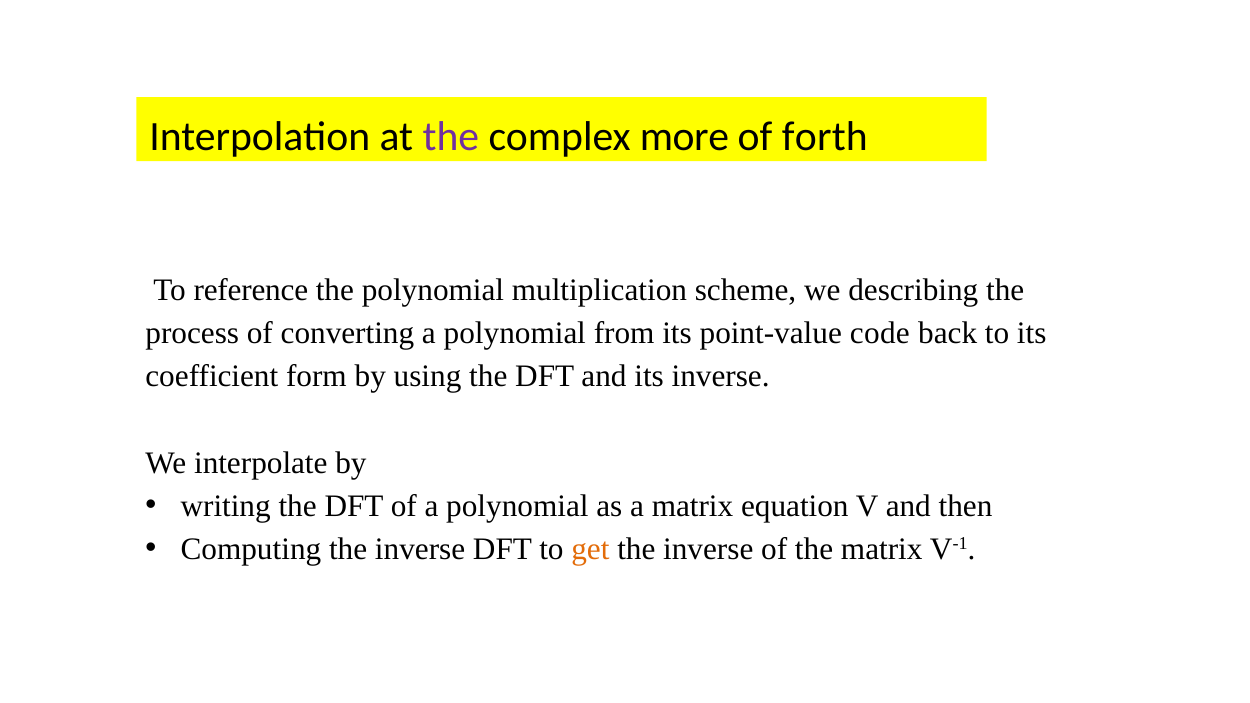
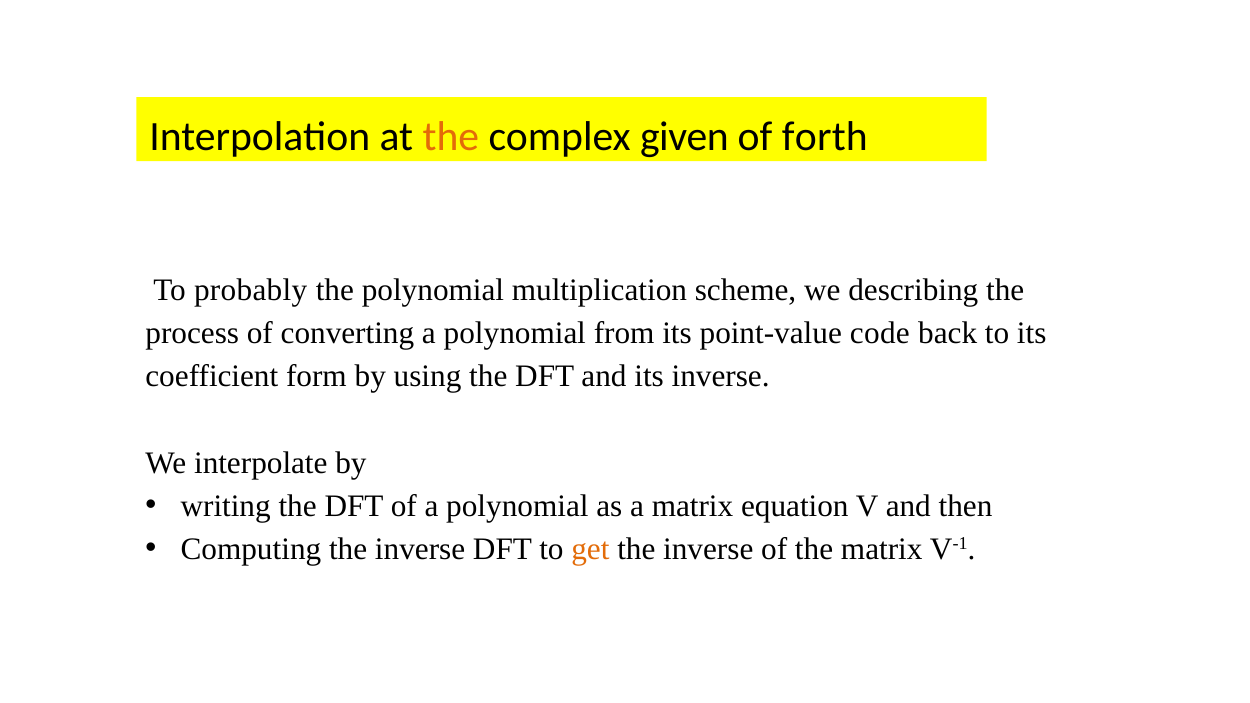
the colour: purple -> orange (451, 137)
more: more -> given (684, 137)
reference: reference -> probably (251, 290)
